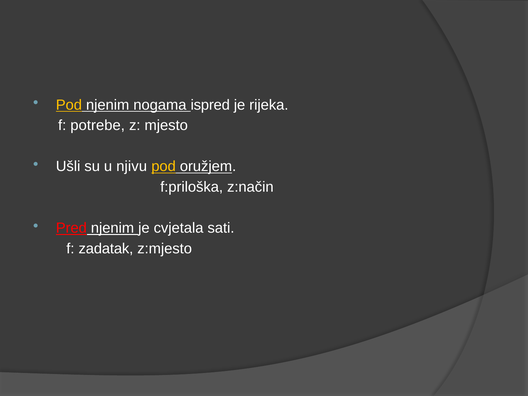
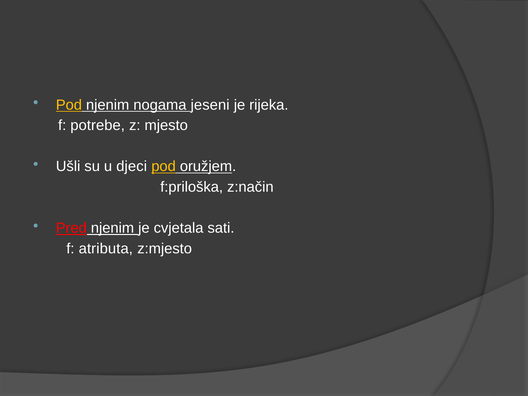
ispred: ispred -> jeseni (210, 105)
njivu: njivu -> djeci (132, 166)
zadatak: zadatak -> atributa (106, 249)
